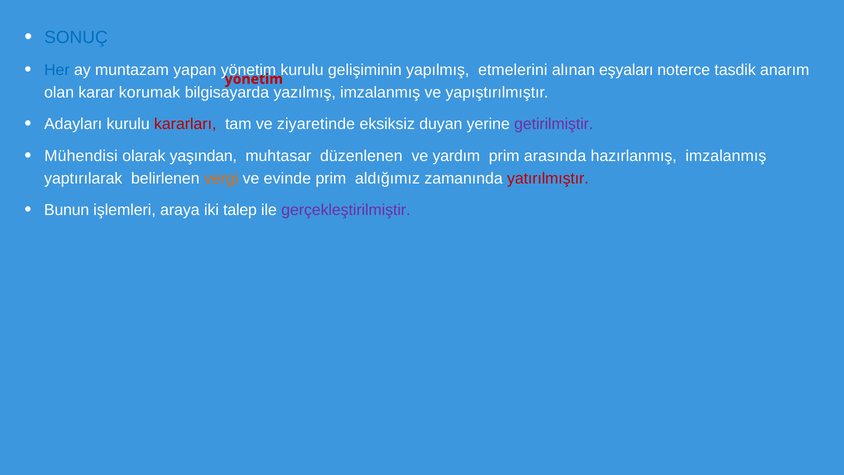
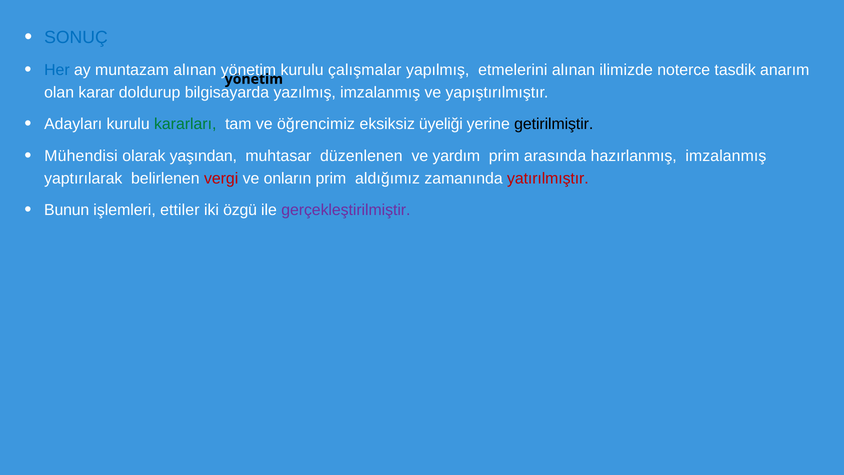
muntazam yapan: yapan -> alınan (195, 70)
gelişiminin: gelişiminin -> çalışmalar (365, 70)
eşyaları: eşyaları -> ilimizde (626, 70)
Şekilde: Şekilde -> Olduğu (125, 79)
yönetim colour: red -> black (254, 79)
gelirlerinden: gelirlerinden -> öğretmenler (568, 79)
korumak: korumak -> doldurup (150, 93)
kararları colour: red -> green (185, 124)
ziyaretinde: ziyaretinde -> öğrencimiz (316, 124)
duyan: duyan -> üyeliği (441, 124)
getirilmiştir colour: purple -> black (554, 124)
vergi colour: orange -> red (221, 178)
evinde: evinde -> onların (288, 178)
araya: araya -> ettiler (180, 210)
talep: talep -> özgü (240, 210)
